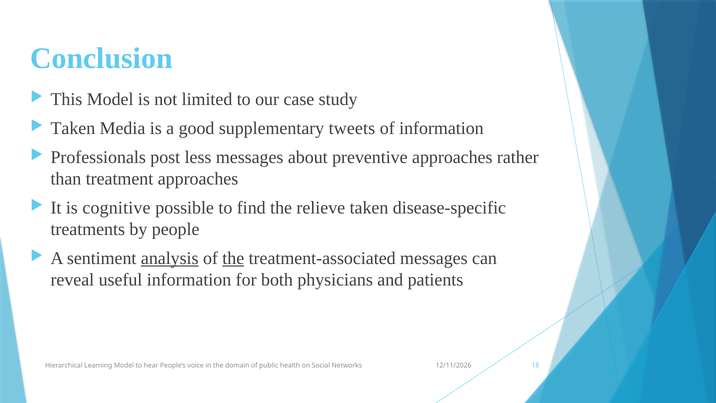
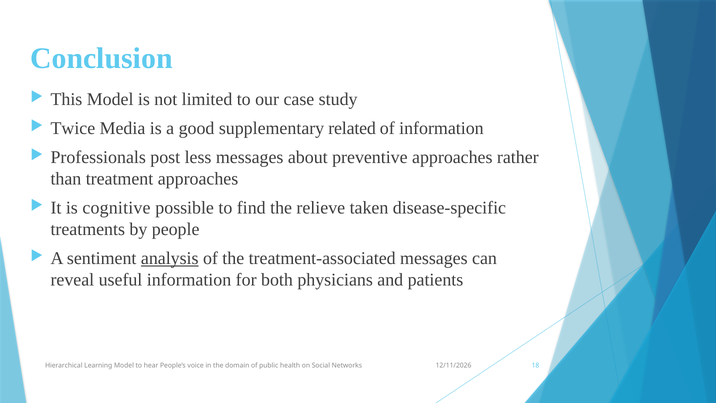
Taken: Taken -> Twice (73, 128)
tweets: tweets -> related (352, 128)
the underline: present -> none (233, 258)
